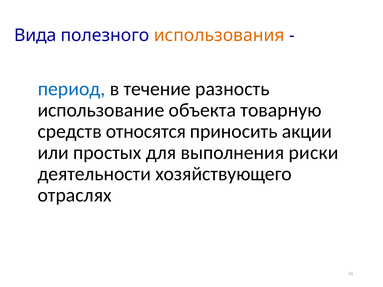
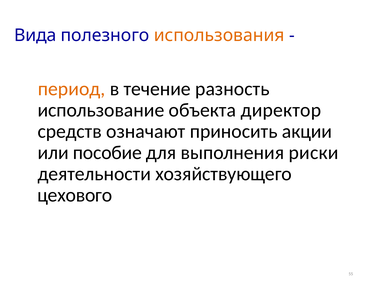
период colour: blue -> orange (72, 89)
товарную: товарную -> директор (281, 110)
относятся: относятся -> означают (146, 132)
простых: простых -> пособие (107, 153)
отраслях: отраслях -> цехового (75, 195)
